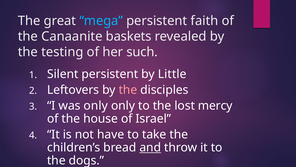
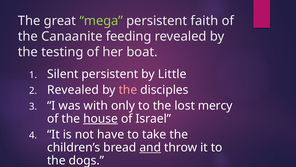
mega colour: light blue -> light green (101, 21)
baskets: baskets -> feeding (129, 36)
such: such -> boat (142, 52)
Leftovers: Leftovers -> Revealed (73, 90)
was only: only -> with (96, 105)
house underline: none -> present (101, 118)
